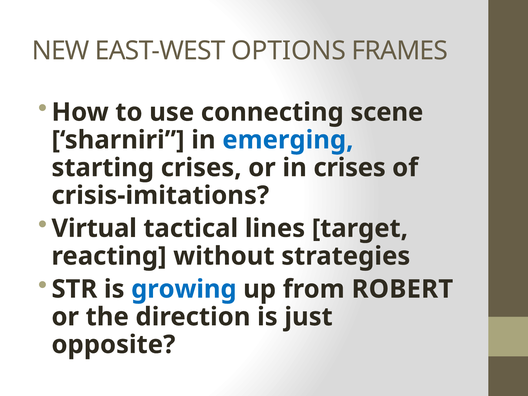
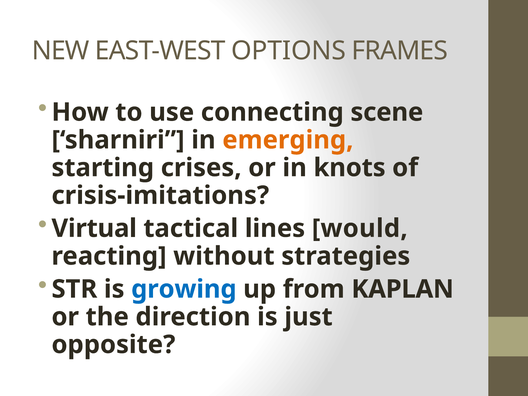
emerging colour: blue -> orange (288, 140)
in crises: crises -> knots (350, 168)
target: target -> would (360, 228)
ROBERT: ROBERT -> KAPLAN (403, 289)
